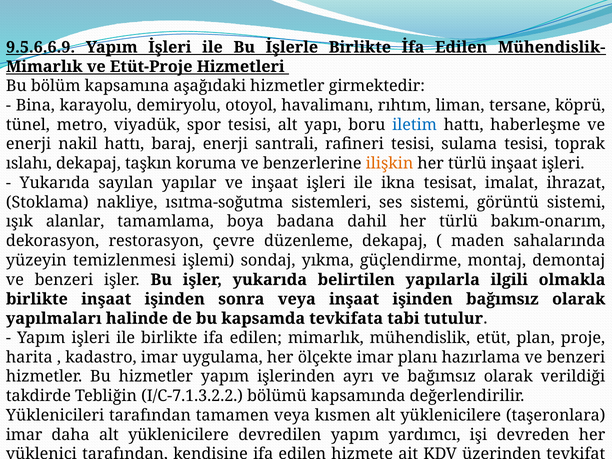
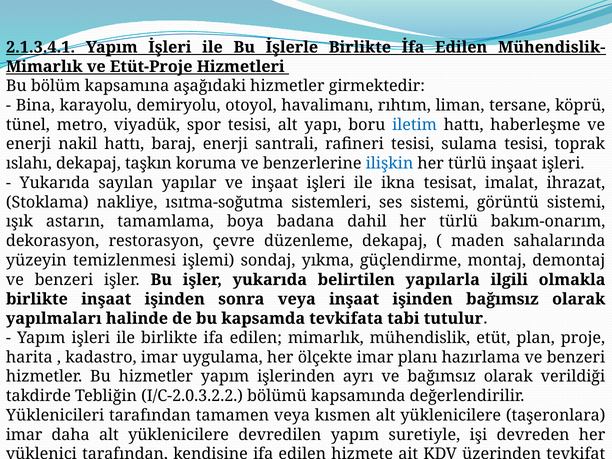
9.5.6.6.9: 9.5.6.6.9 -> 2.1.3.4.1 (41, 47)
ilişkin colour: orange -> blue (390, 164)
alanlar: alanlar -> astarın (75, 222)
I/C-7.1.3.2.2: I/C-7.1.3.2.2 -> I/C-2.0.3.2.2 (192, 396)
yardımcı: yardımcı -> suretiyle (424, 435)
